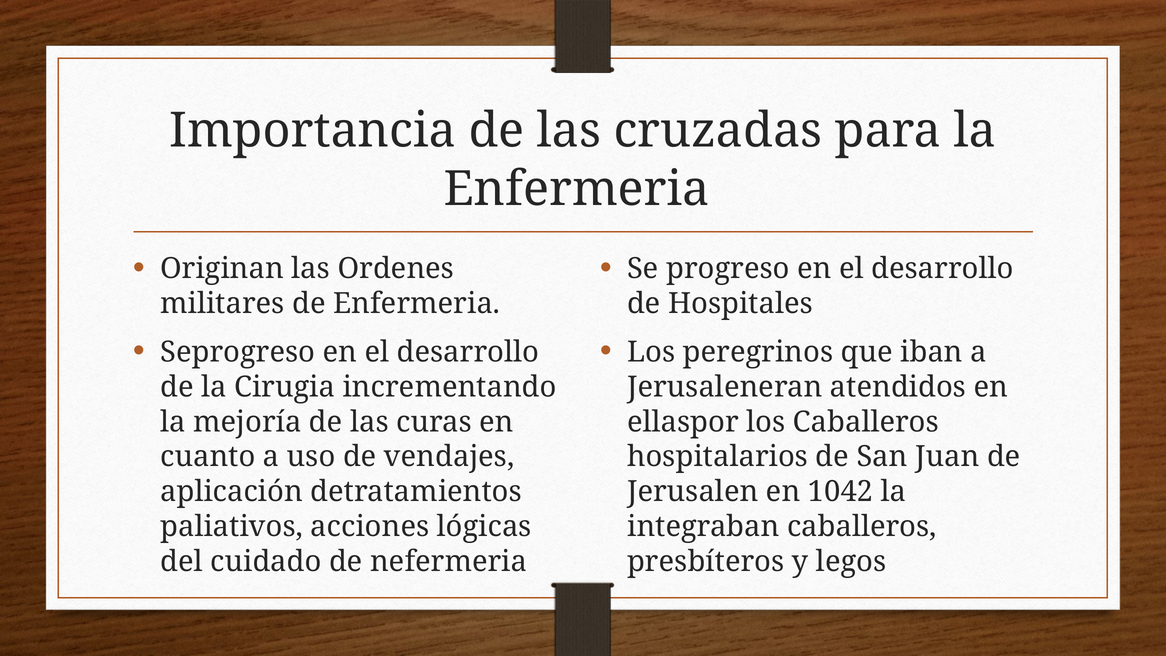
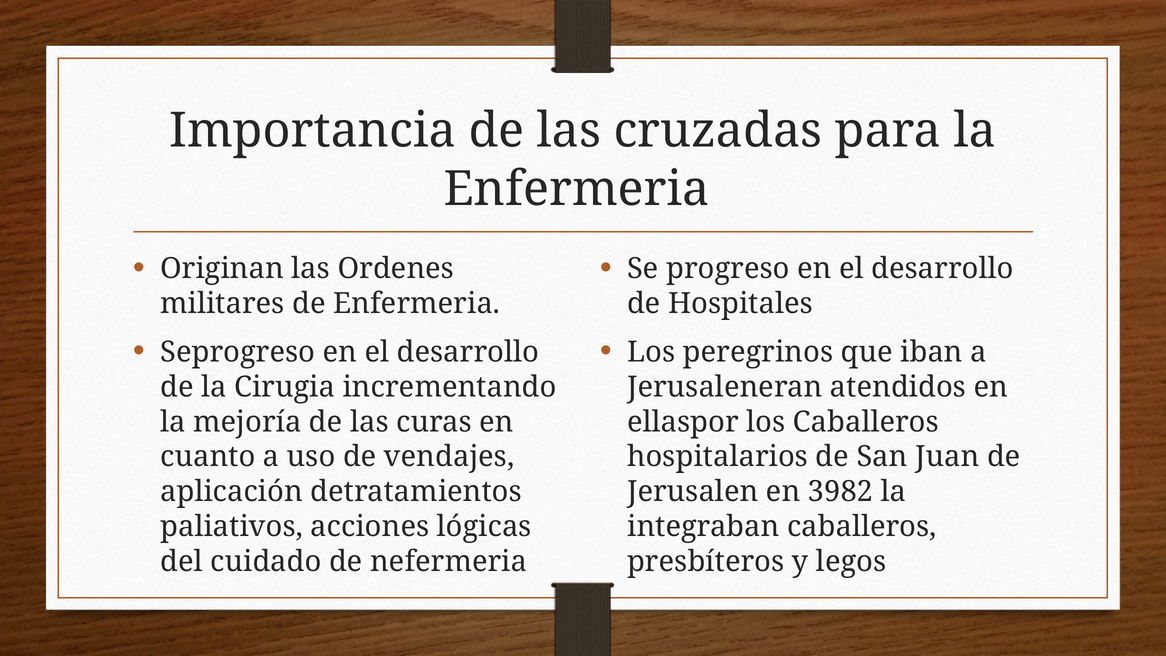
1042: 1042 -> 3982 (841, 492)
